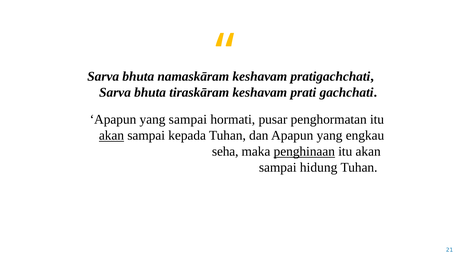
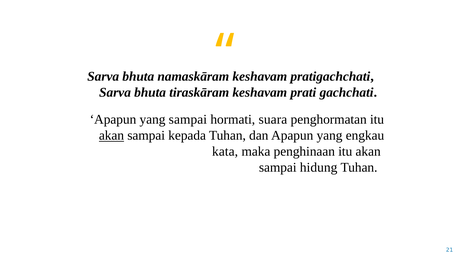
pusar: pusar -> suara (273, 120)
seha: seha -> kata (225, 152)
penghinaan underline: present -> none (304, 152)
